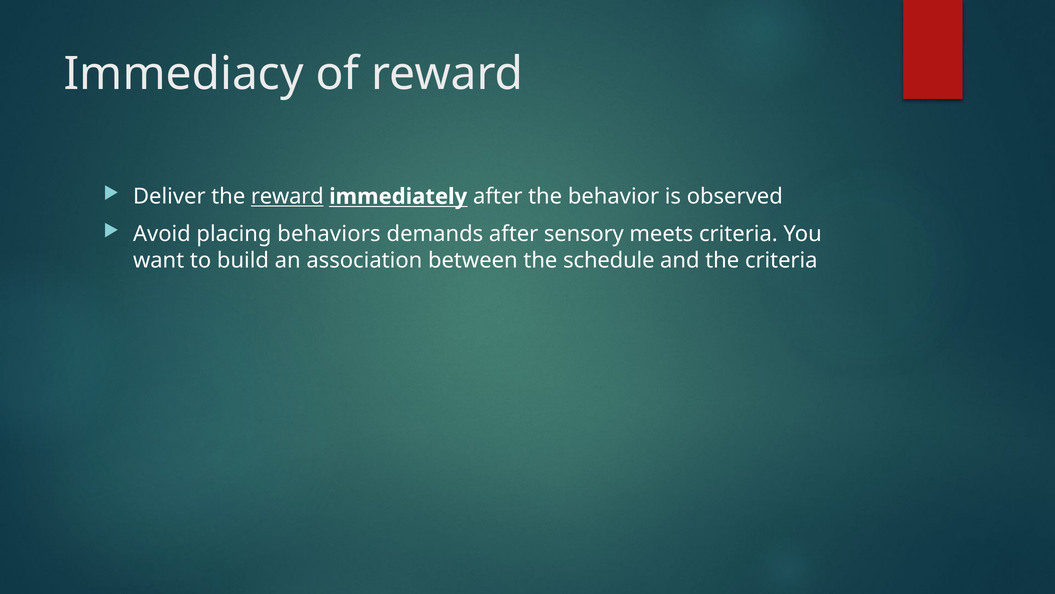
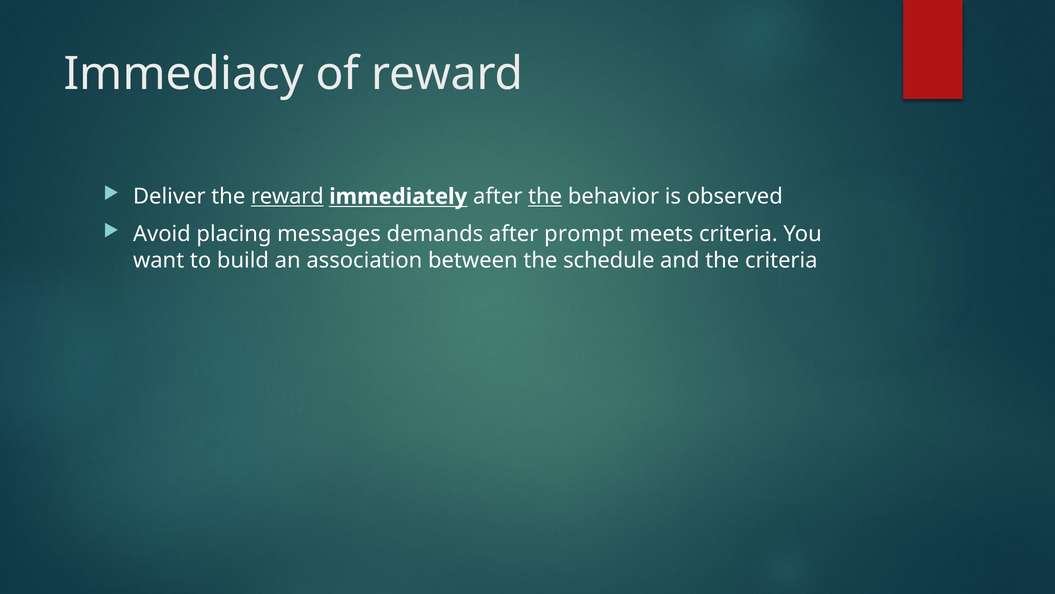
the underline: none -> present (545, 196)
behaviors: behaviors -> messages (329, 234)
sensory: sensory -> prompt (584, 234)
